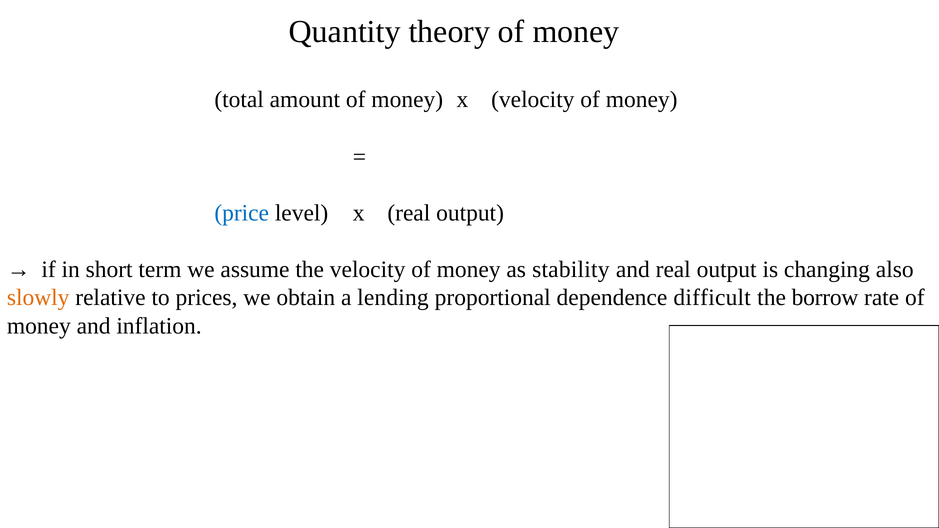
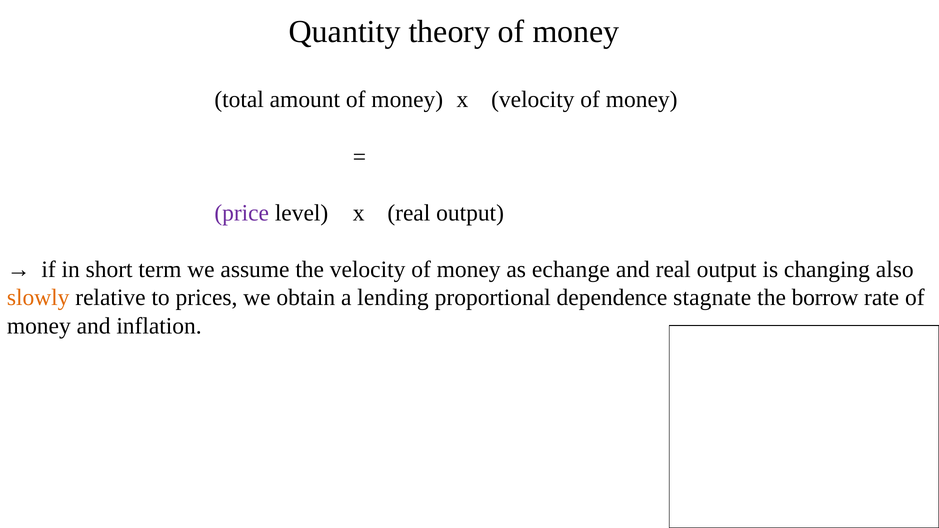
price colour: blue -> purple (242, 213)
stability: stability -> echange (571, 270)
difficult: difficult -> stagnate (712, 298)
